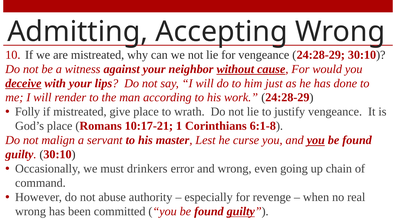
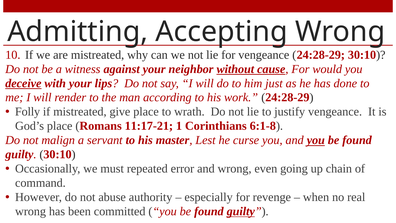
10:17-21: 10:17-21 -> 11:17-21 (149, 126)
drinkers: drinkers -> repeated (147, 168)
